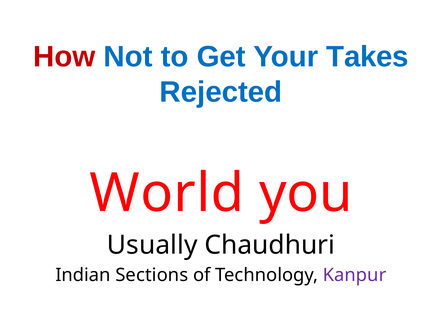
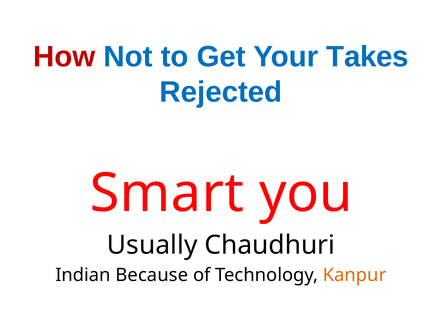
World: World -> Smart (167, 193)
Sections: Sections -> Because (152, 275)
Kanpur colour: purple -> orange (355, 275)
